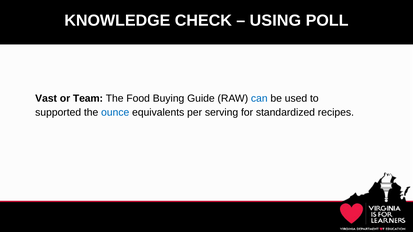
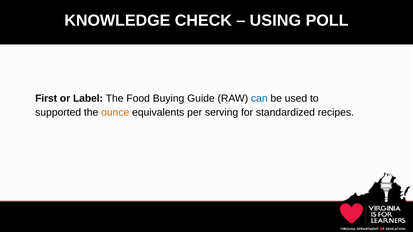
Vast: Vast -> First (46, 98)
Team: Team -> Label (88, 98)
ounce colour: blue -> orange (115, 113)
